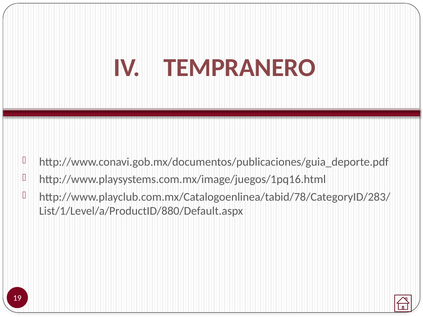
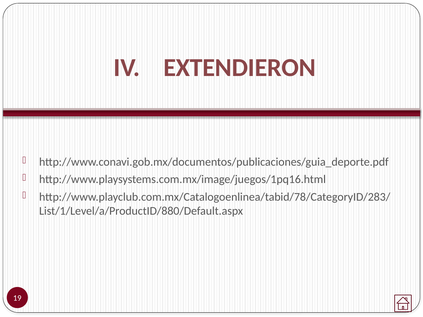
TEMPRANERO: TEMPRANERO -> EXTENDIERON (240, 68)
